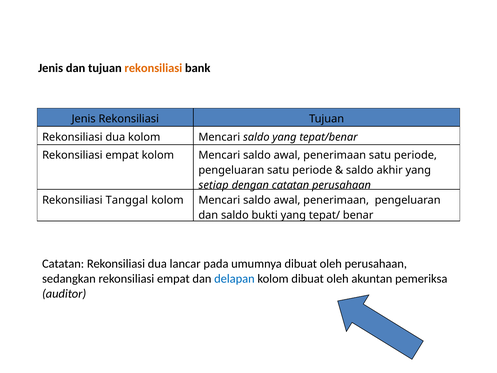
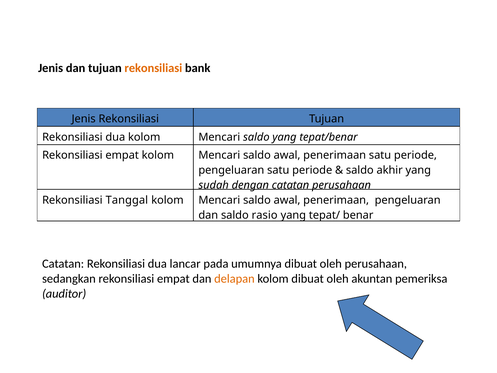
setiap: setiap -> sudah (214, 185)
bukti: bukti -> rasio (265, 215)
delapan colour: blue -> orange (234, 279)
